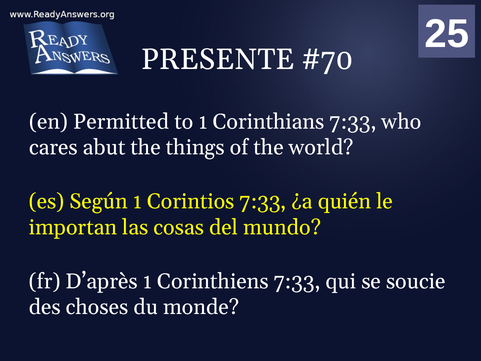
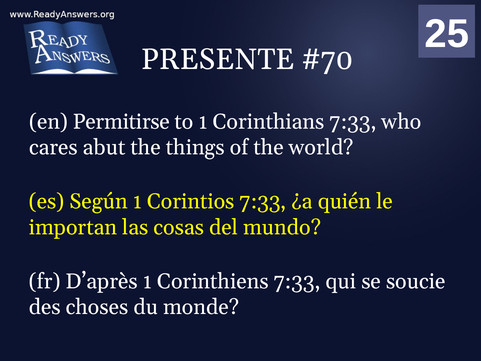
Permitted: Permitted -> Permitirse (121, 122)
